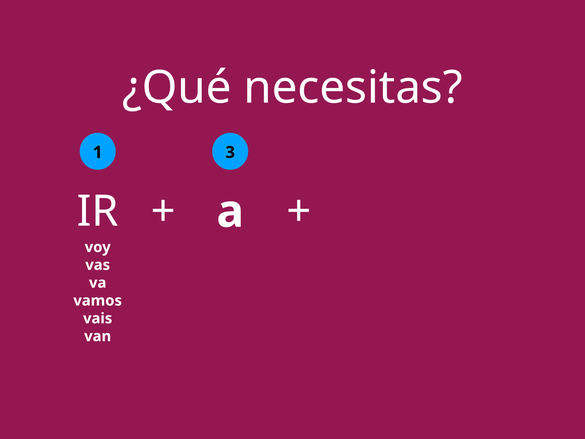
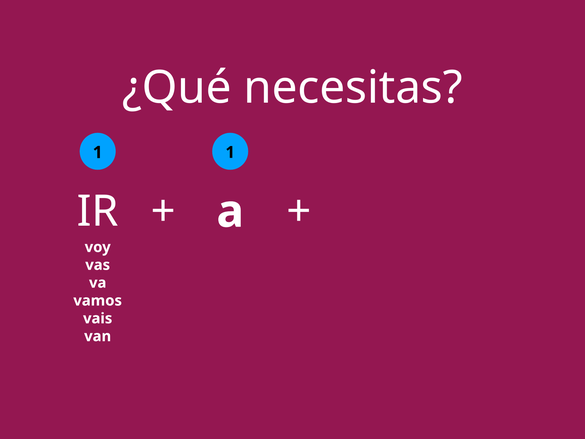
1 3: 3 -> 1 (230, 152)
